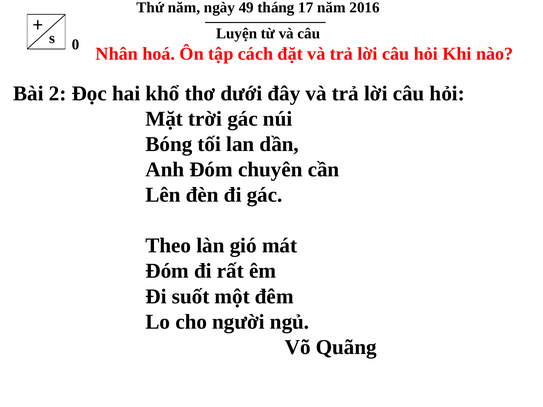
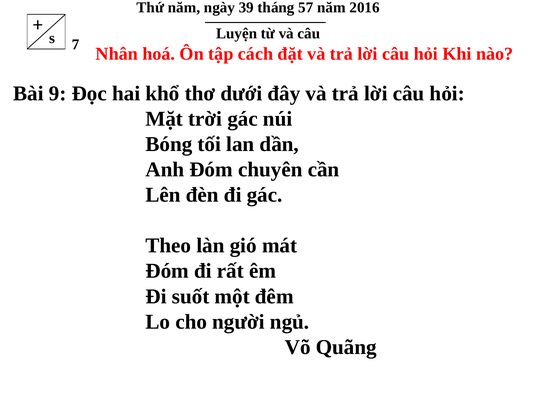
49: 49 -> 39 (246, 8)
17: 17 -> 57 (306, 8)
0: 0 -> 7 (76, 44)
2: 2 -> 9 (58, 94)
